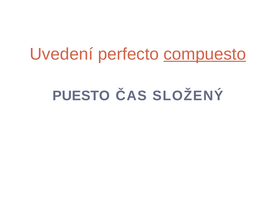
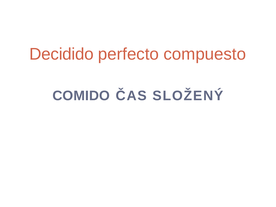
Uvedení: Uvedení -> Decidido (62, 54)
compuesto underline: present -> none (205, 54)
PUESTO: PUESTO -> COMIDO (81, 96)
